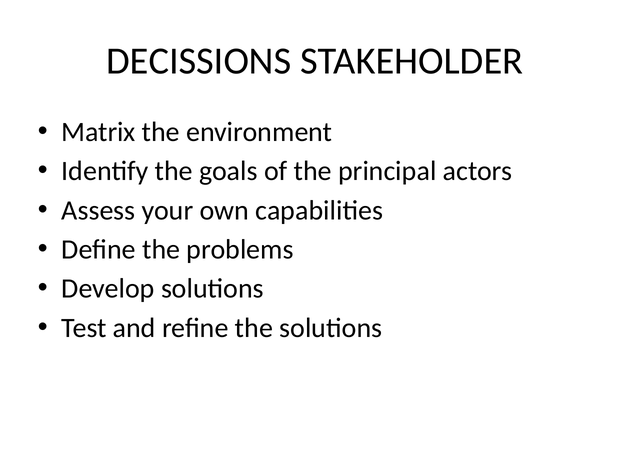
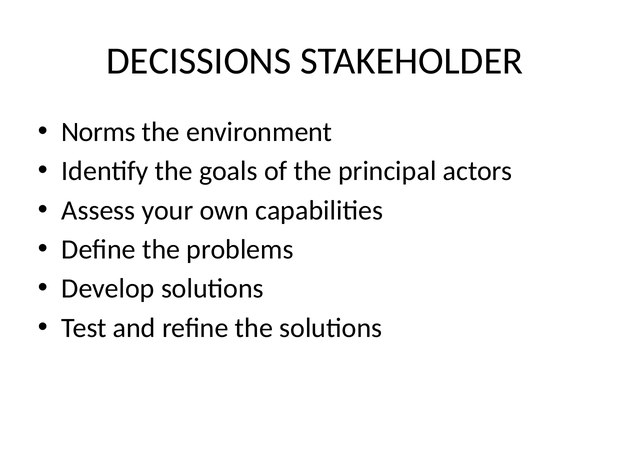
Matrix: Matrix -> Norms (99, 132)
